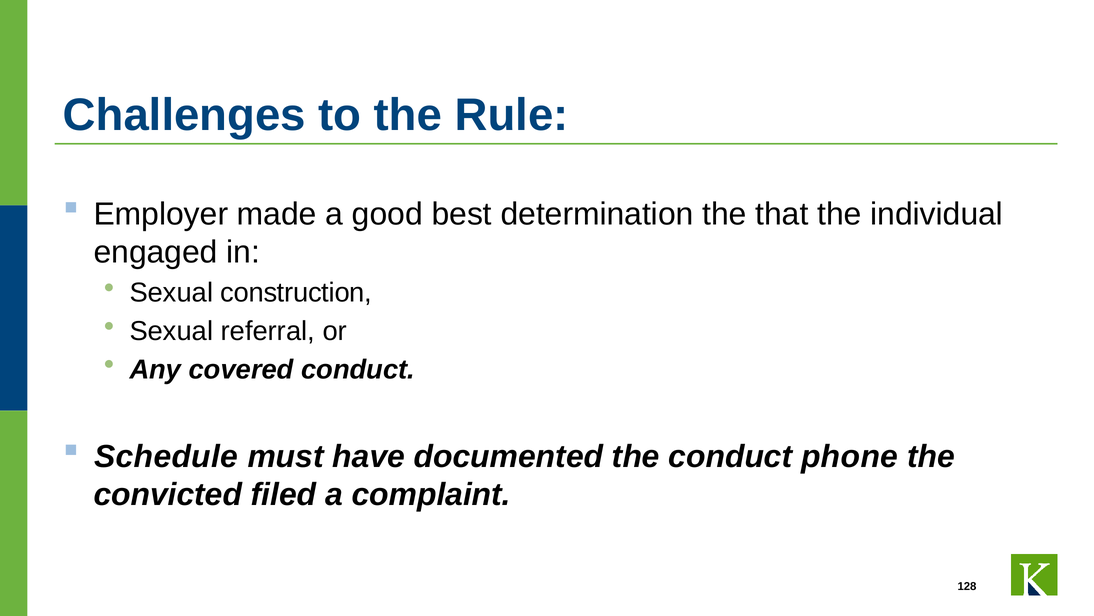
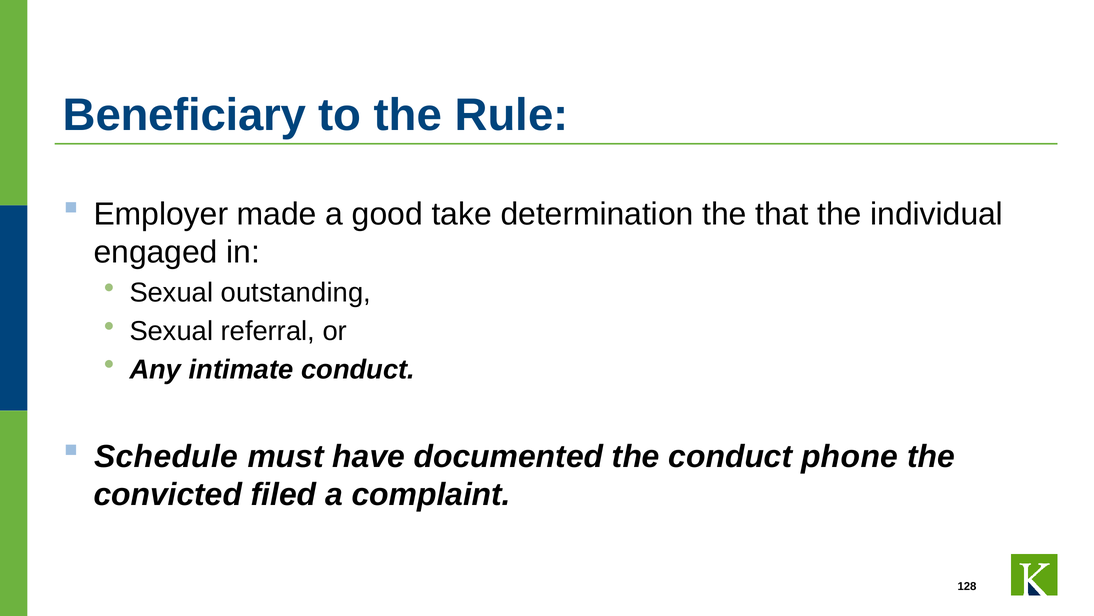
Challenges: Challenges -> Beneficiary (184, 115)
best: best -> take (462, 214)
construction: construction -> outstanding (296, 293)
covered: covered -> intimate (241, 369)
